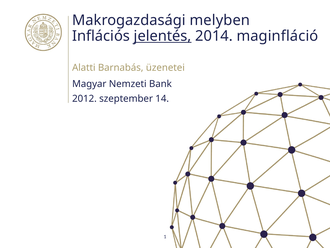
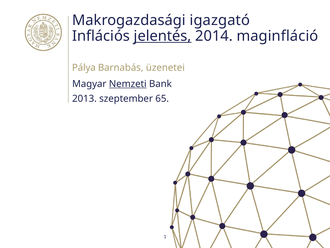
melyben: melyben -> igazgató (220, 20)
Alatti: Alatti -> Pálya (84, 68)
Nemzeti underline: none -> present (128, 84)
2012: 2012 -> 2013 (84, 98)
14: 14 -> 65 (162, 98)
